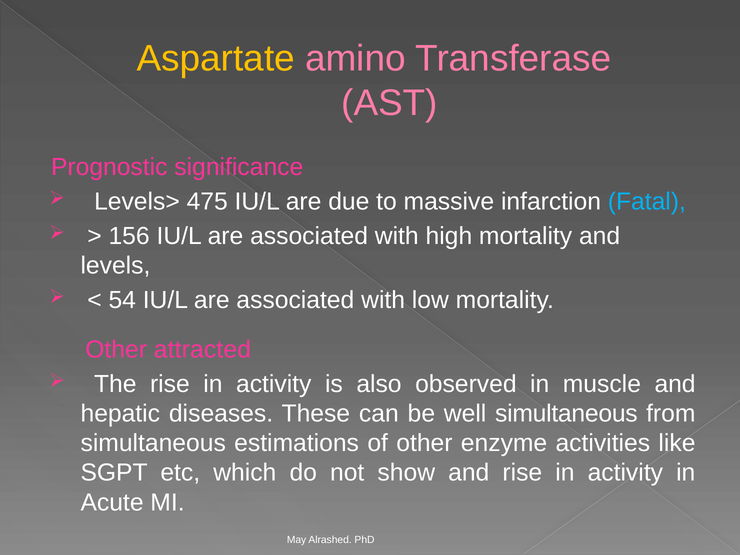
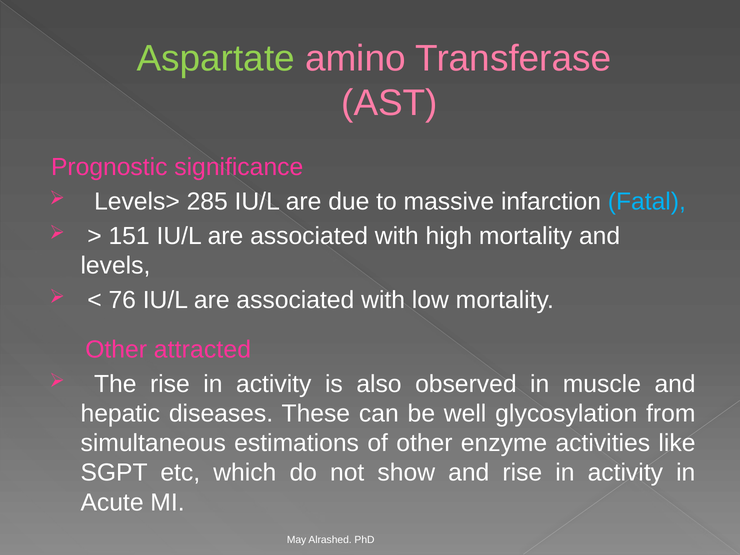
Aspartate colour: yellow -> light green (216, 59)
475: 475 -> 285 (207, 202)
156: 156 -> 151 (129, 236)
54: 54 -> 76 (122, 300)
well simultaneous: simultaneous -> glycosylation (566, 414)
